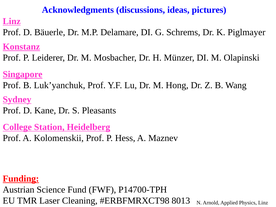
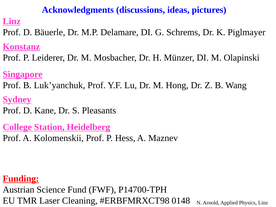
8013: 8013 -> 0148 (181, 201)
